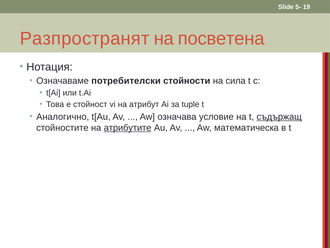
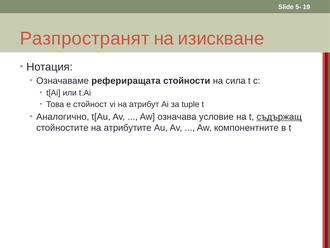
посветена: посветена -> изискване (221, 38)
потребителски: потребителски -> рефериращата (126, 81)
атрибутите underline: present -> none (128, 128)
математическа: математическа -> компонентните (246, 128)
